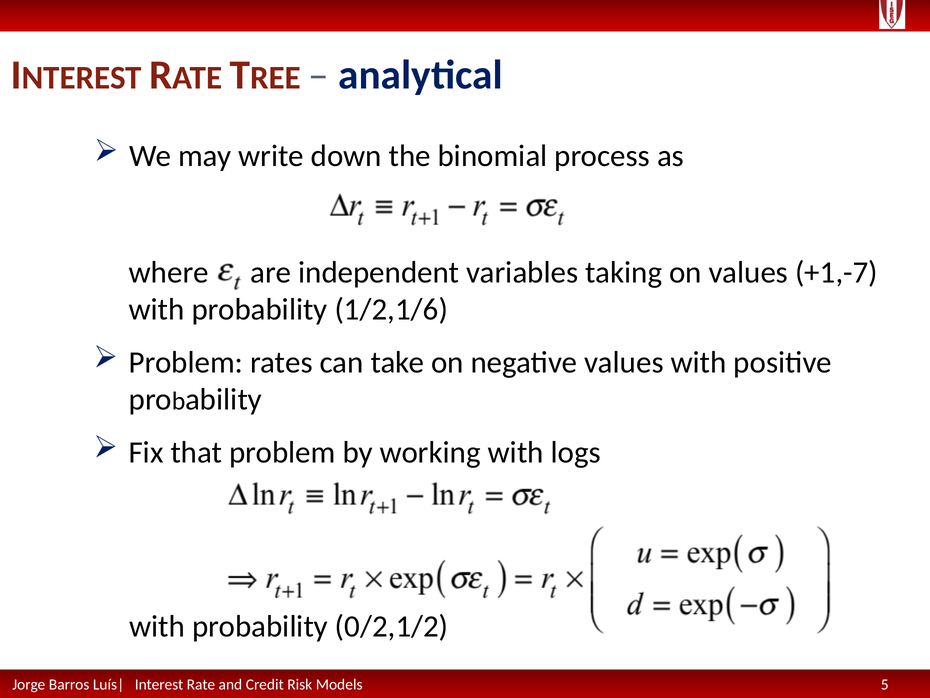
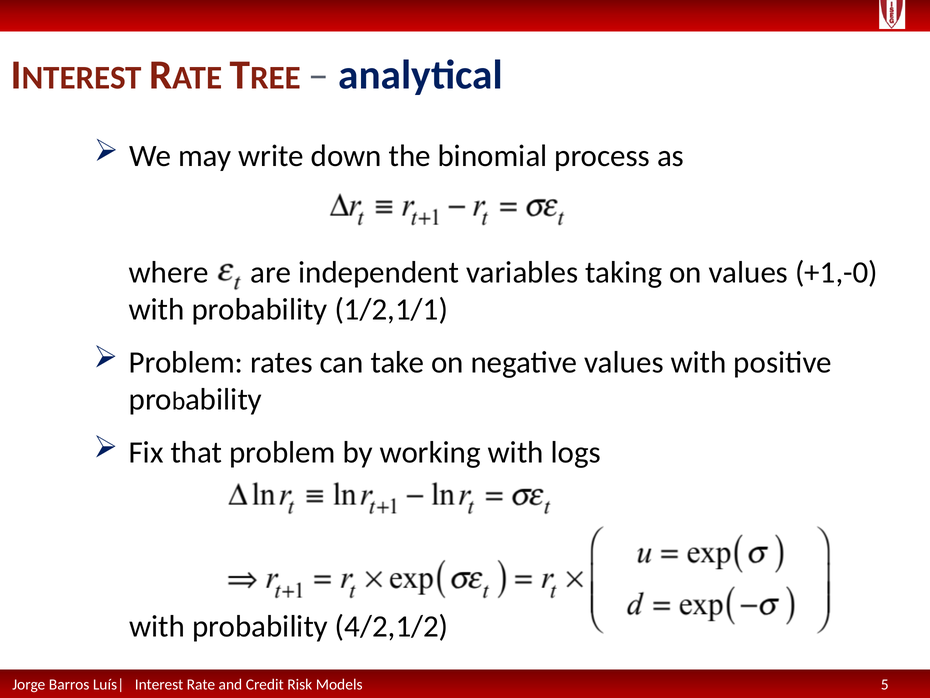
+1,-7: +1,-7 -> +1,-0 (836, 272)
1/2,1/6: 1/2,1/6 -> 1/2,1/1 (391, 309)
0/2,1/2: 0/2,1/2 -> 4/2,1/2 (392, 626)
